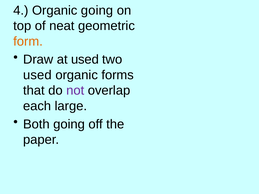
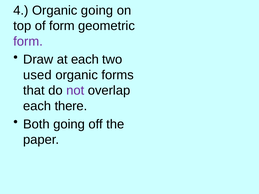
of neat: neat -> form (62, 26)
form colour: orange -> purple (28, 41)
at used: used -> each (85, 60)
large: large -> there (71, 106)
